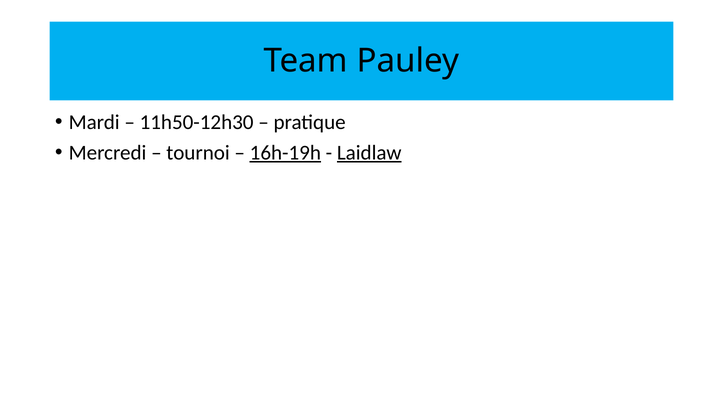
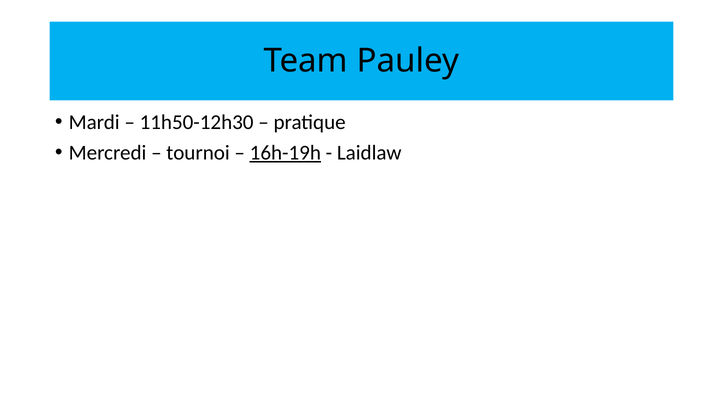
Laidlaw underline: present -> none (369, 153)
